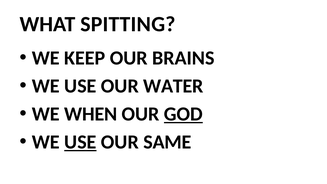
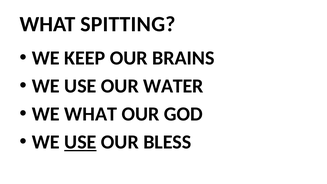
WE WHEN: WHEN -> WHAT (91, 114)
GOD underline: present -> none (183, 114)
SAME: SAME -> BLESS (167, 142)
